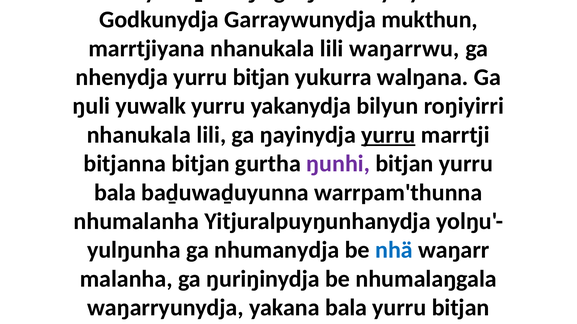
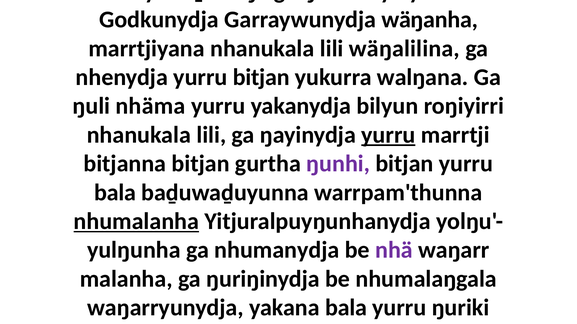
mukthun: mukthun -> wäŋanha (430, 20)
waŋarrwu: waŋarrwu -> wäŋalilina (404, 49)
yuwalk: yuwalk -> nhäma (150, 106)
nhumalanha underline: none -> present (136, 222)
nhä colour: blue -> purple (394, 251)
bitjan: bitjan -> ŋuriki (461, 308)
